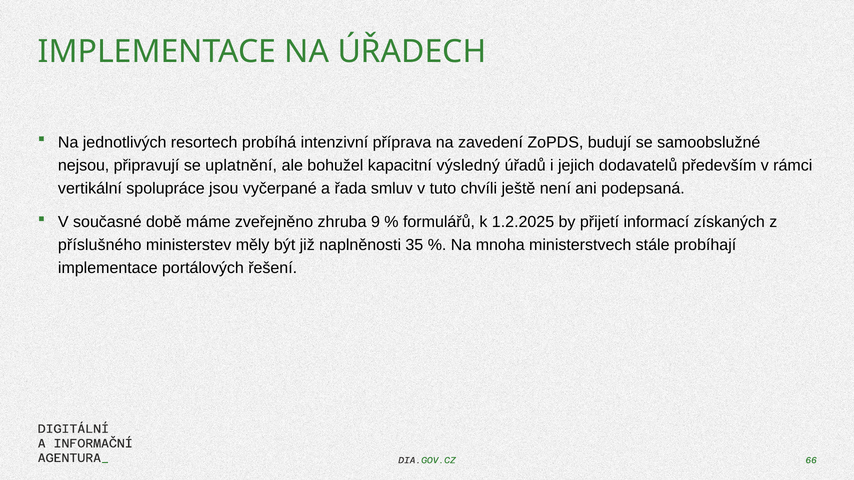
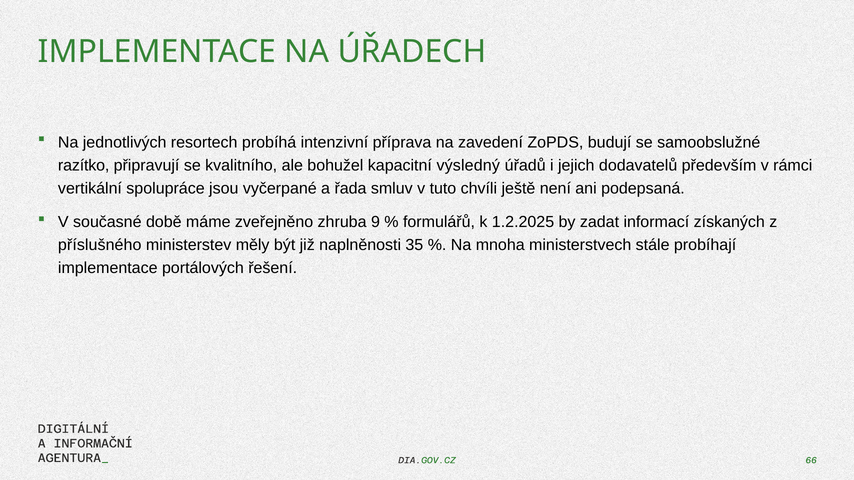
nejsou: nejsou -> razítko (84, 165)
uplatnění: uplatnění -> kvalitního (241, 165)
přijetí: přijetí -> zadat (599, 222)
